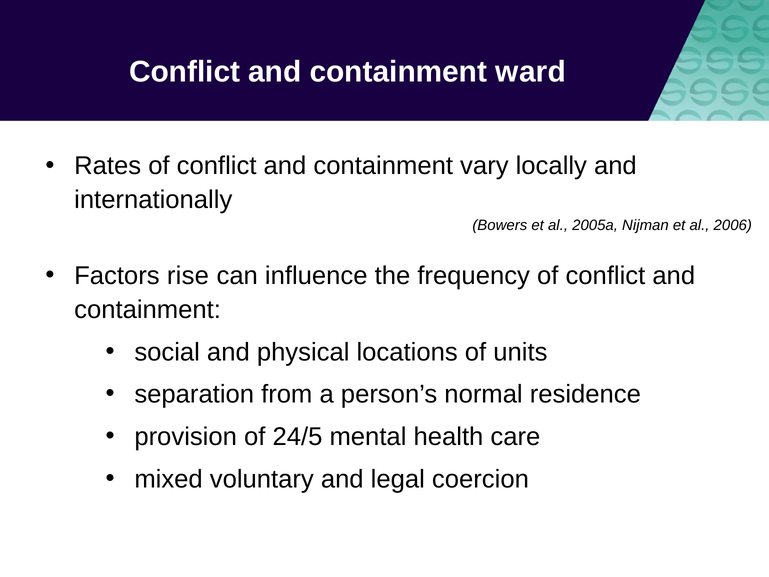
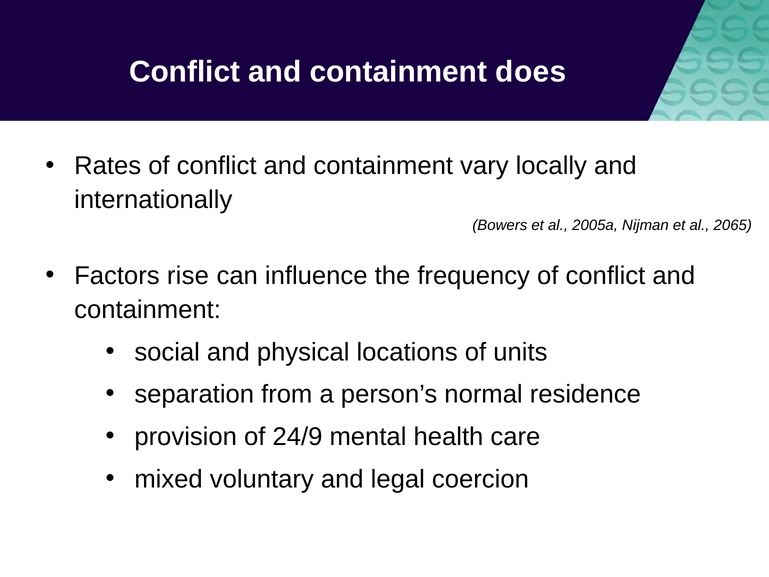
ward: ward -> does (531, 72)
2006: 2006 -> 2065 (733, 225)
24/5: 24/5 -> 24/9 (297, 437)
